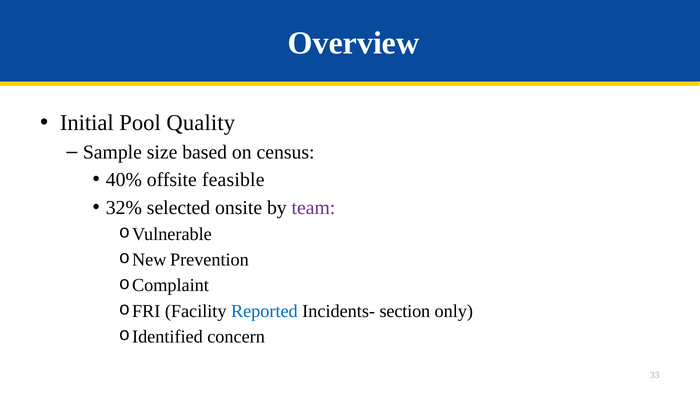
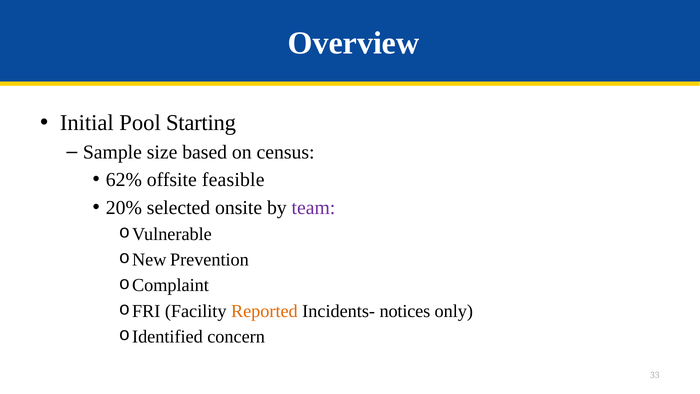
Quality: Quality -> Starting (201, 123)
40%: 40% -> 62% (124, 180)
32%: 32% -> 20% (124, 208)
Reported colour: blue -> orange (264, 311)
section: section -> notices (405, 311)
